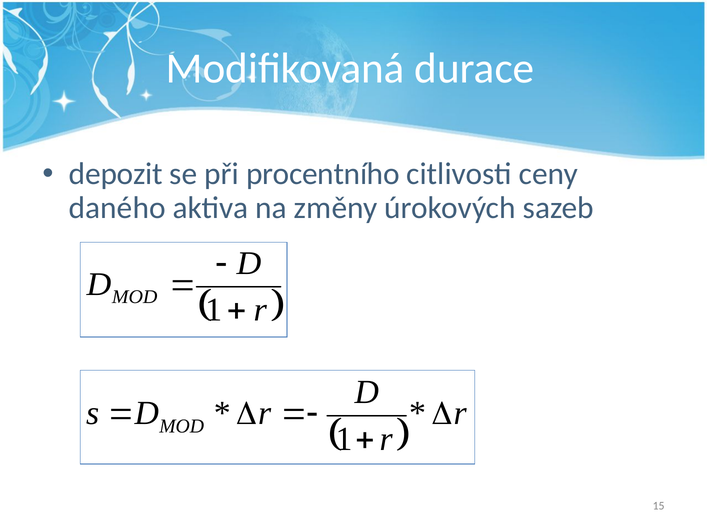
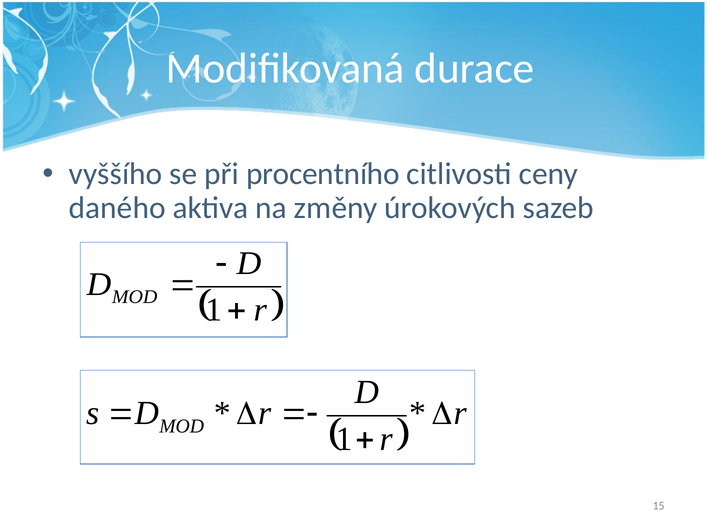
depozit: depozit -> vyššího (116, 174)
